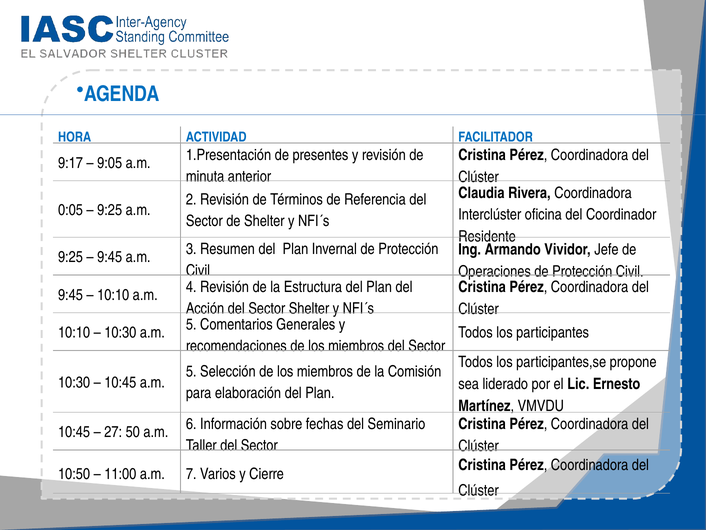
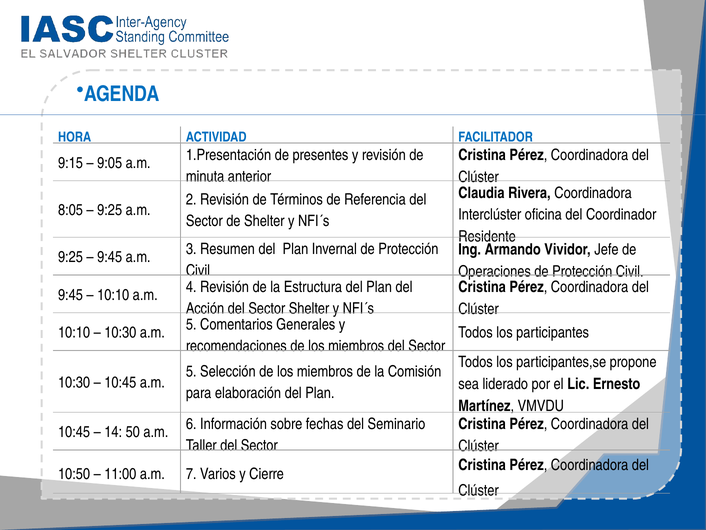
9:17: 9:17 -> 9:15 (71, 163)
0:05: 0:05 -> 8:05 (71, 210)
27: 27 -> 14 (113, 432)
